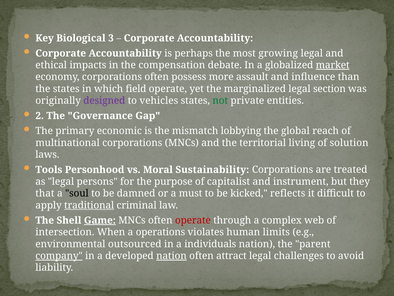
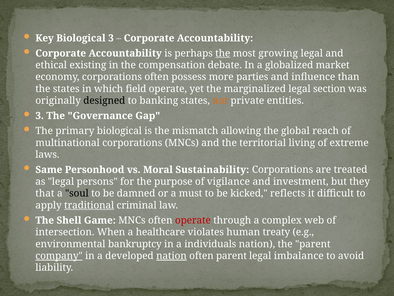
the underline: none -> present (223, 53)
impacts: impacts -> existing (88, 65)
market underline: present -> none (333, 65)
assault: assault -> parties (252, 77)
designed colour: purple -> black (104, 100)
vehicles: vehicles -> banking (159, 100)
not colour: green -> orange (220, 100)
2: 2 -> 3 (40, 116)
primary economic: economic -> biological (119, 131)
lobbying: lobbying -> allowing (241, 131)
solution: solution -> extreme (349, 143)
Tools: Tools -> Same (49, 169)
capitalist: capitalist -> vigilance (228, 181)
instrument: instrument -> investment (301, 181)
Game underline: present -> none (100, 220)
operations: operations -> healthcare (160, 232)
limits: limits -> treaty (276, 232)
outsourced: outsourced -> bankruptcy (135, 244)
often attract: attract -> parent (231, 255)
challenges: challenges -> imbalance (299, 255)
